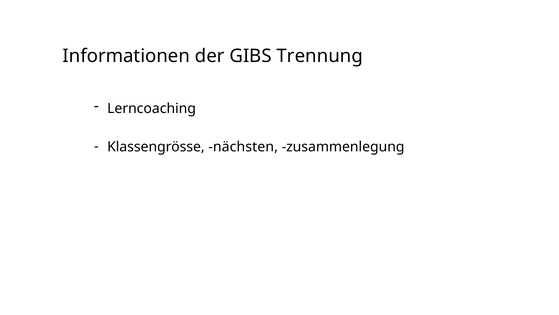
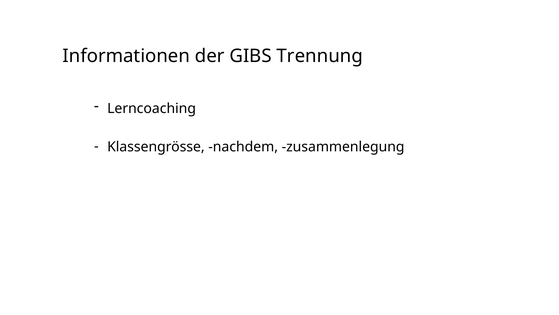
nächsten: nächsten -> nachdem (243, 147)
